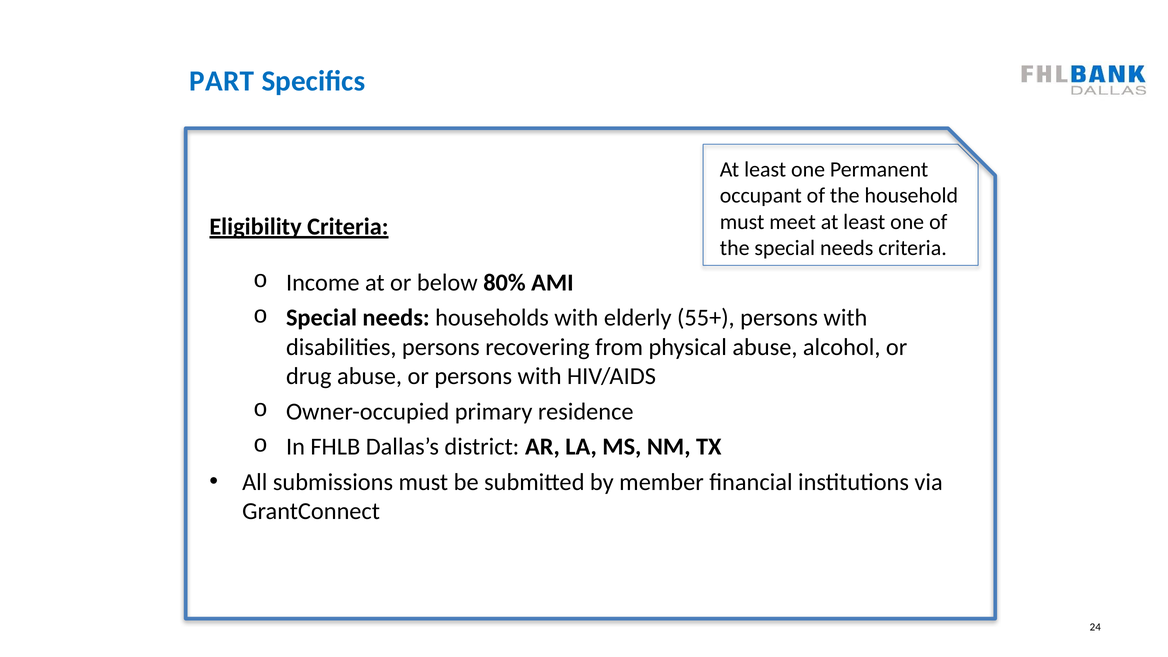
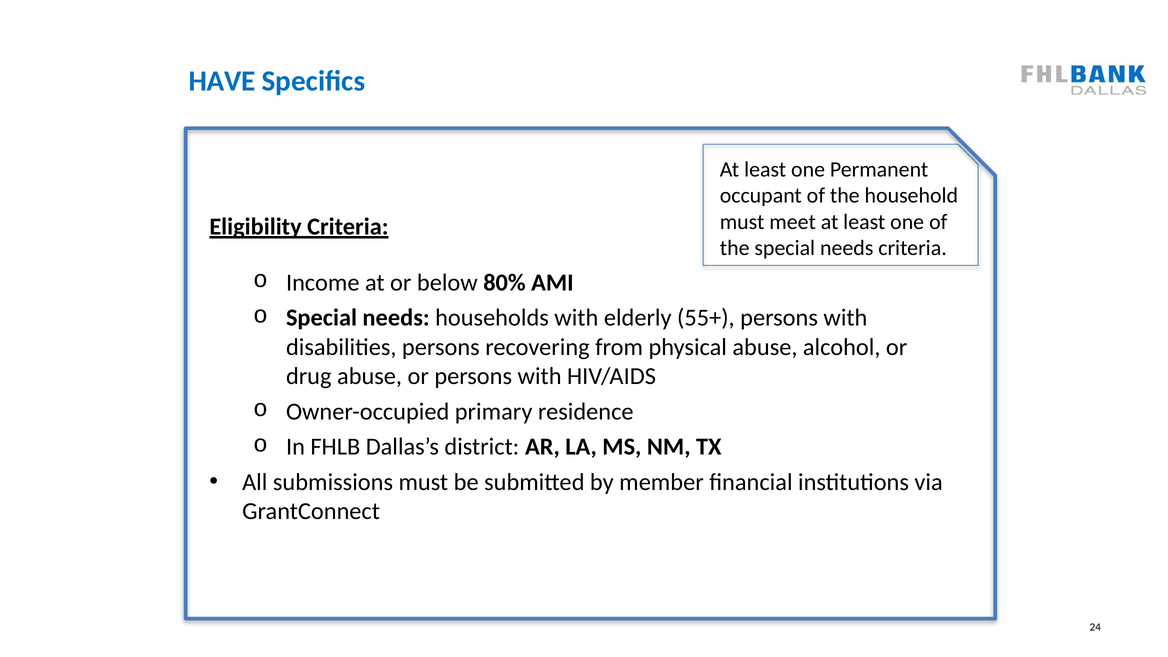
PART: PART -> HAVE (222, 81)
